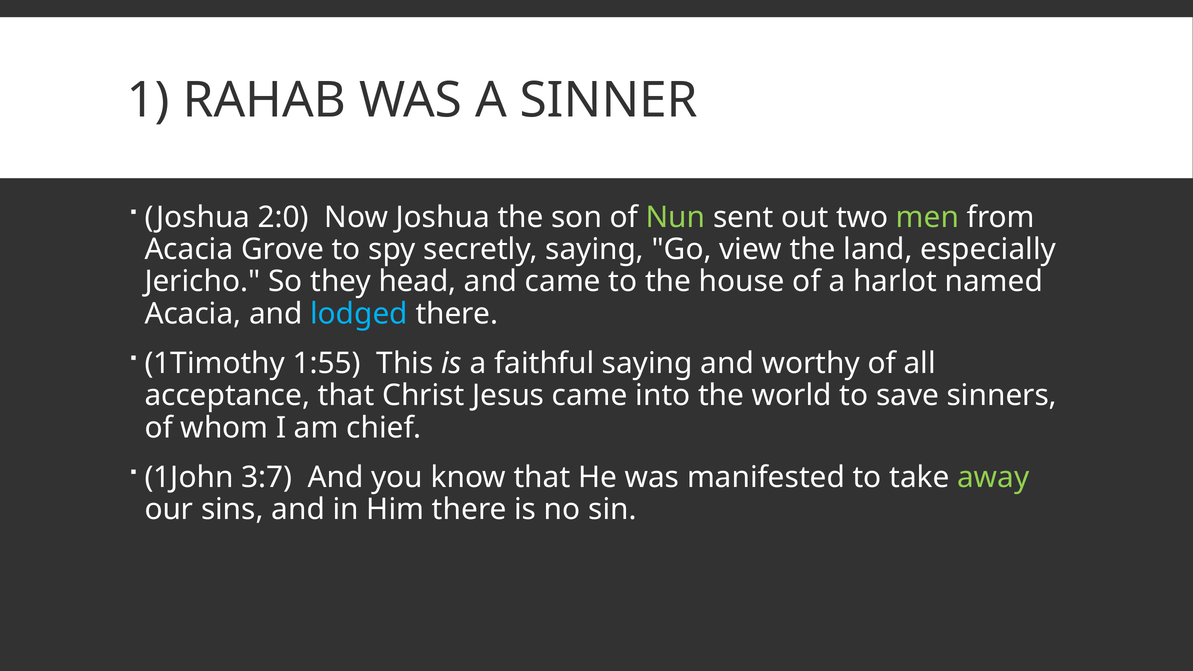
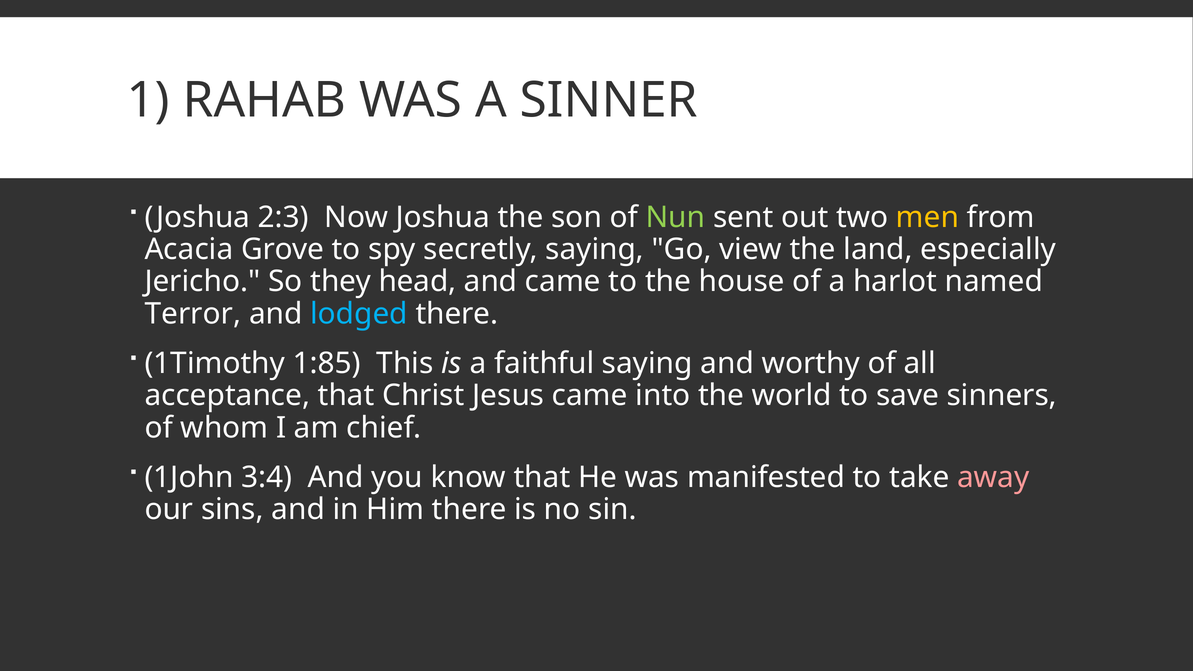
2:0: 2:0 -> 2:3 (283, 217)
men colour: light green -> yellow (928, 217)
Acacia: Acacia -> Terror (193, 314)
1:55: 1:55 -> 1:85 (327, 363)
3:7: 3:7 -> 3:4 (267, 477)
away colour: light green -> pink (993, 477)
